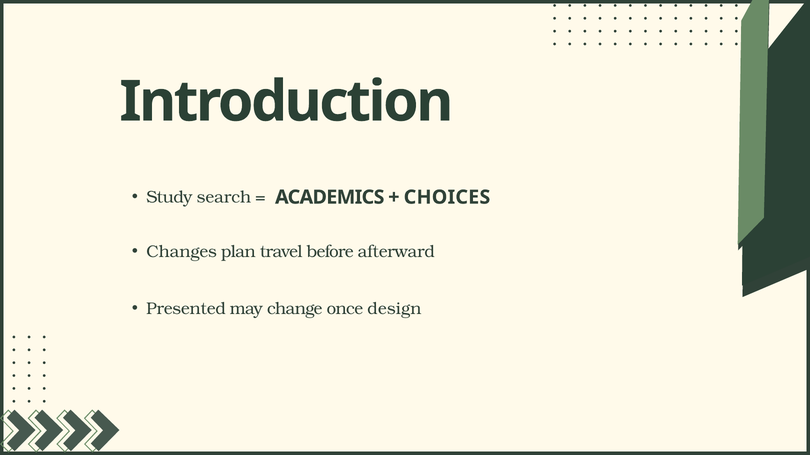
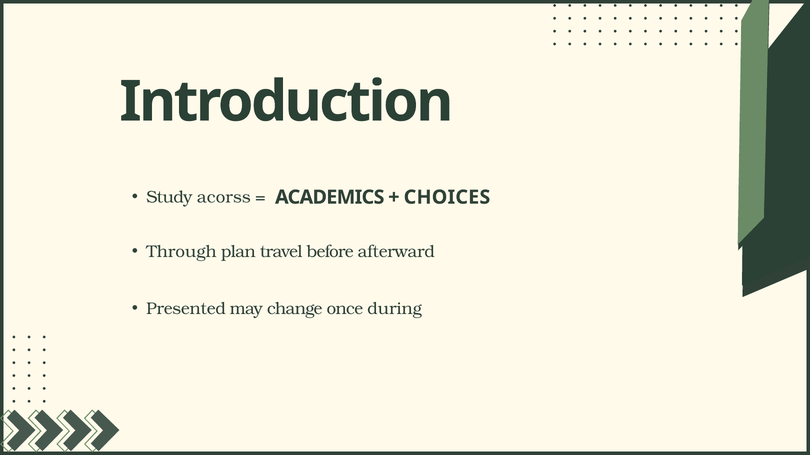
search: search -> acorss (224, 197)
Changes: Changes -> Through (182, 252)
design: design -> during (395, 309)
